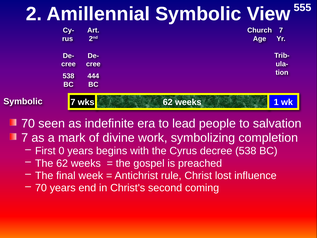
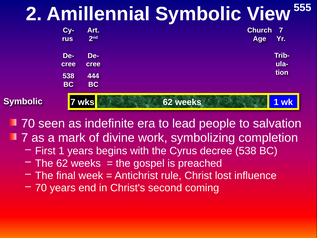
First 0: 0 -> 1 (61, 151)
